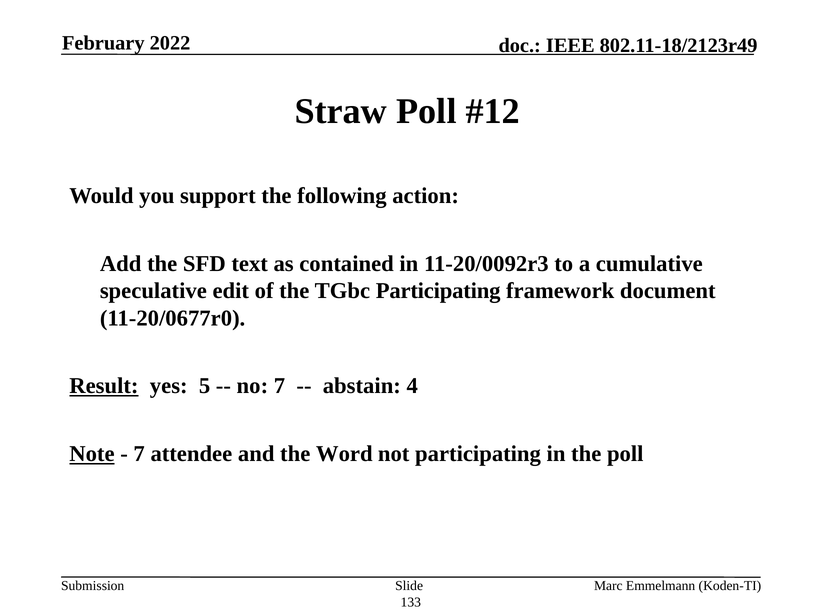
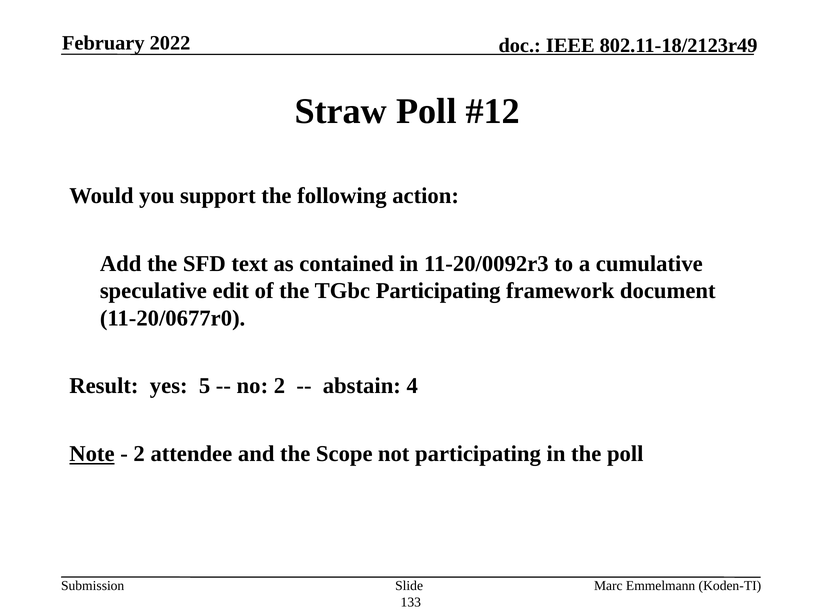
Result underline: present -> none (104, 386)
no 7: 7 -> 2 (279, 386)
7: 7 -> 2 (139, 454)
Word: Word -> Scope (344, 454)
